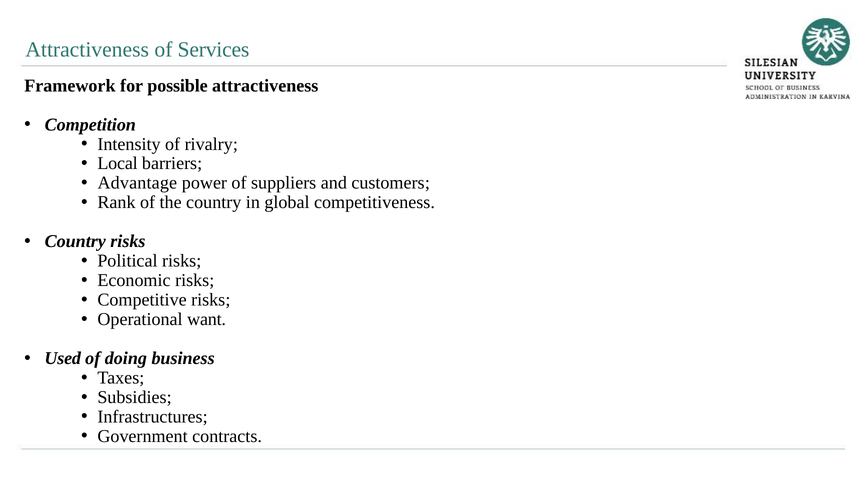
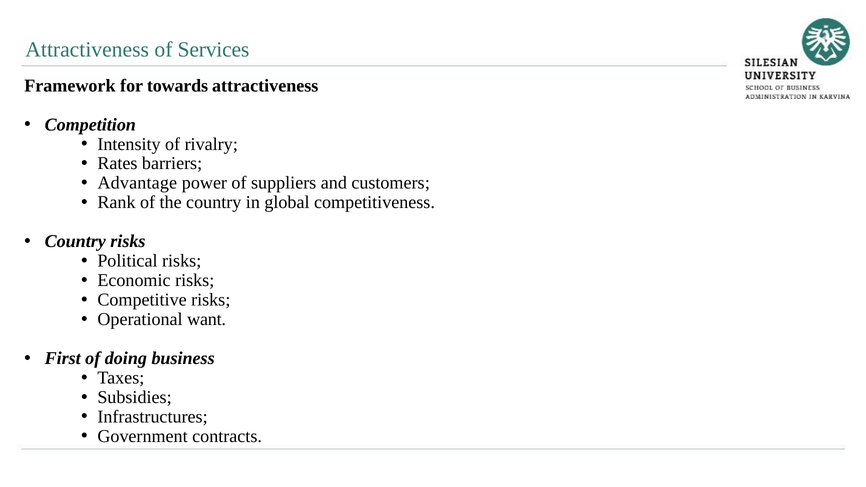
possible: possible -> towards (178, 86)
Local: Local -> Rates (117, 164)
Used: Used -> First (63, 358)
